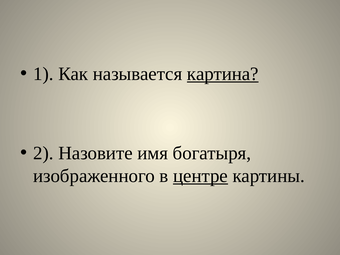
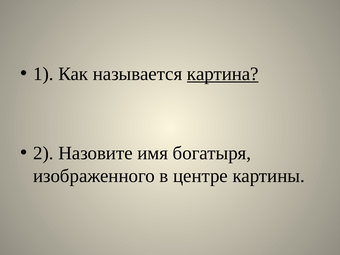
центре underline: present -> none (200, 176)
